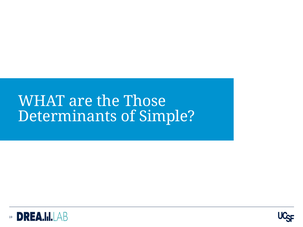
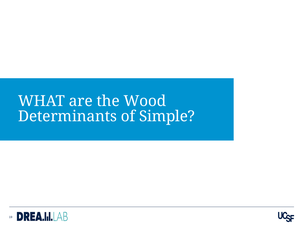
Those: Those -> Wood (145, 101)
